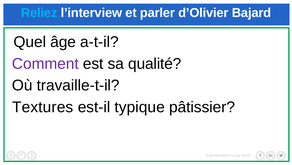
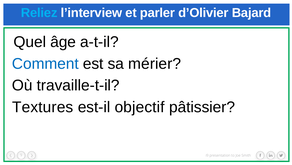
Comment colour: purple -> blue (45, 63)
qualité: qualité -> mérier (155, 63)
typique: typique -> objectif (140, 107)
